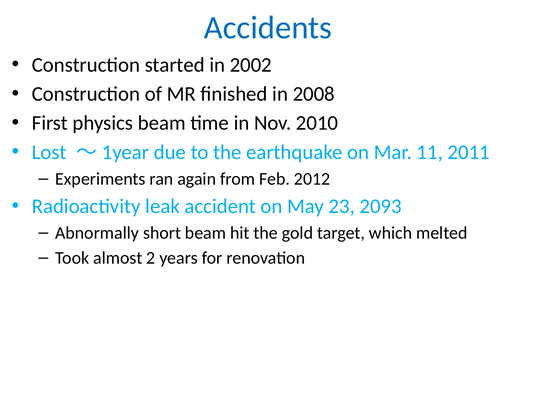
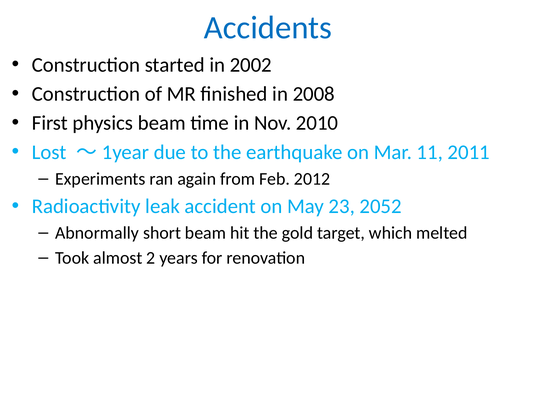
2093: 2093 -> 2052 (381, 206)
